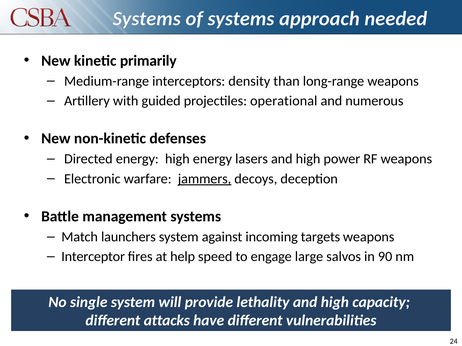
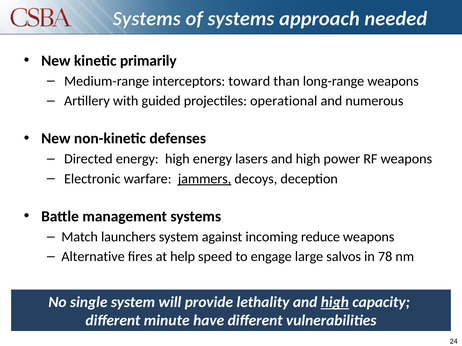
density: density -> toward (249, 81)
targets: targets -> reduce (320, 237)
Interceptor: Interceptor -> Alternative (93, 257)
90: 90 -> 78 (385, 257)
high underline: none -> present (335, 303)
attacks: attacks -> minute (167, 321)
